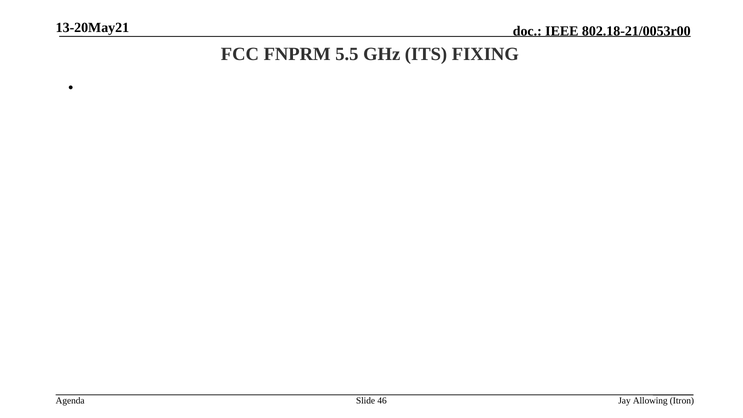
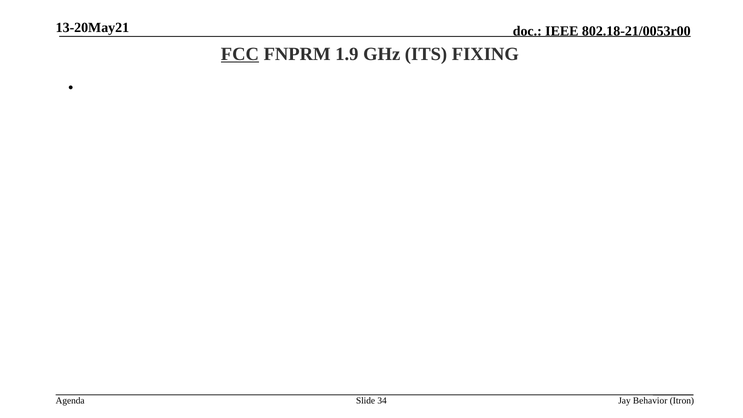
FCC underline: none -> present (240, 54)
5.5: 5.5 -> 1.9 (347, 54)
46: 46 -> 34 (382, 401)
Allowing: Allowing -> Behavior (650, 401)
